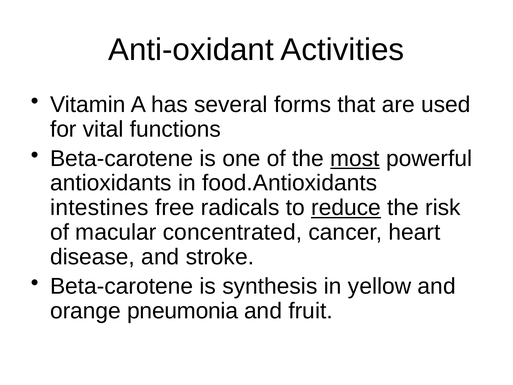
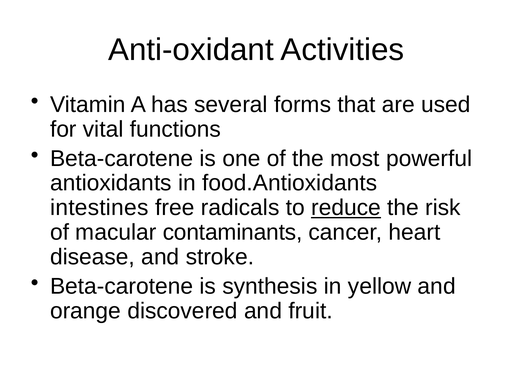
most underline: present -> none (355, 158)
concentrated: concentrated -> contaminants (233, 232)
pneumonia: pneumonia -> discovered (182, 311)
